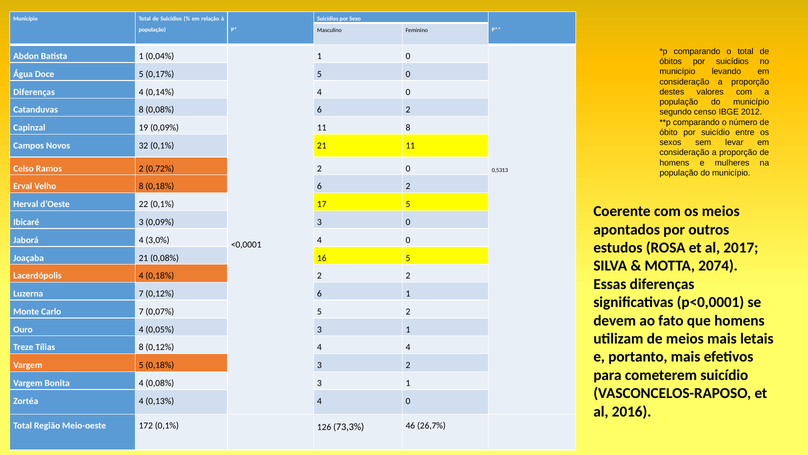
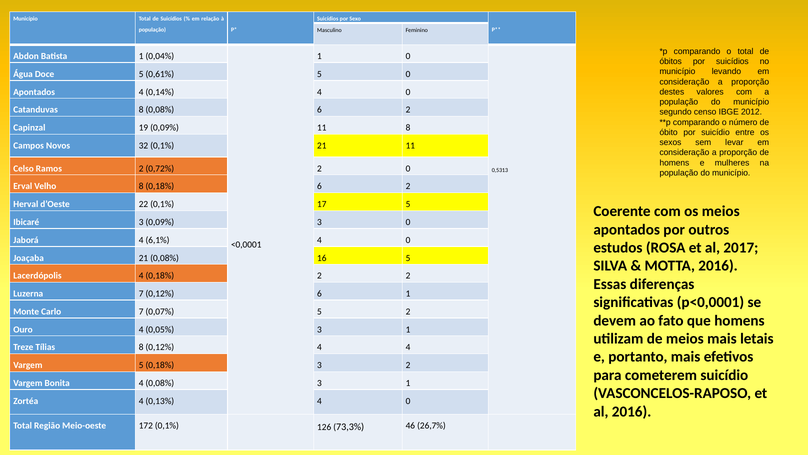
0,17%: 0,17% -> 0,61% (160, 74)
Diferenças: Diferenças -> Apontados (34, 92)
3,0%: 3,0% -> 6,1% (158, 240)
MOTTA 2074: 2074 -> 2016 (718, 266)
